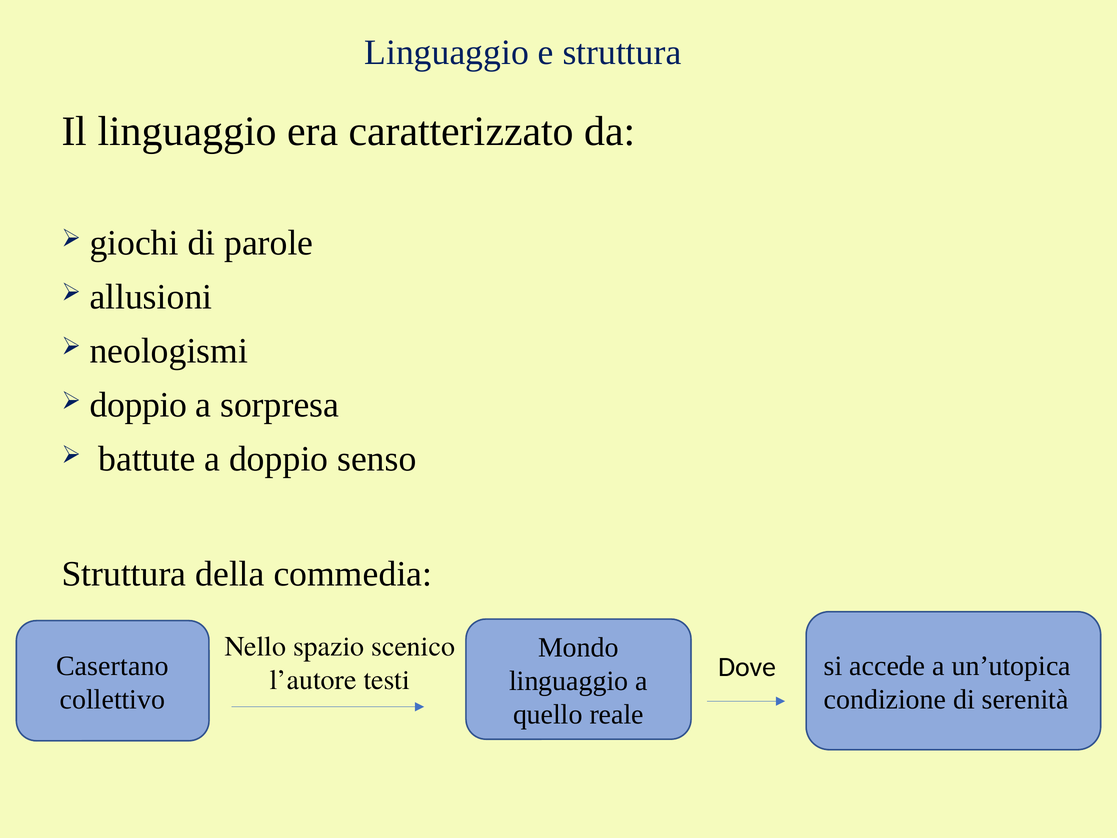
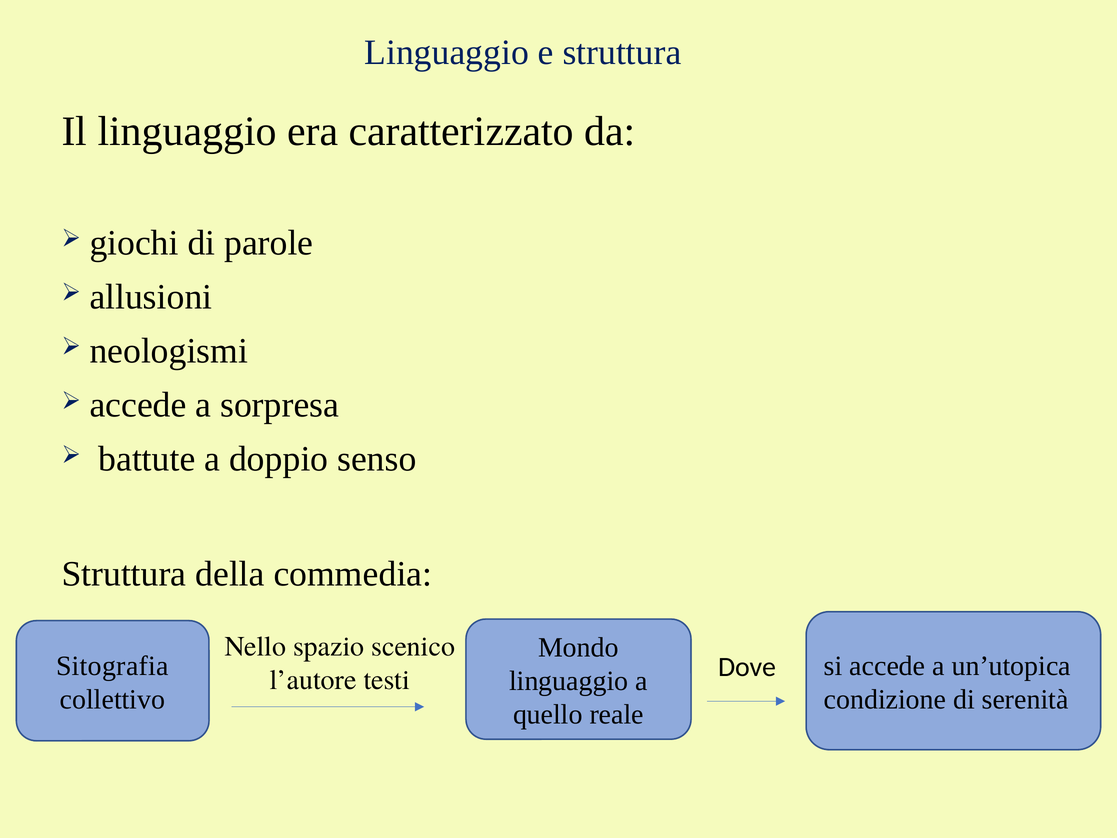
doppio: doppio -> accede (138, 405)
Casertano: Casertano -> Sitografia (112, 666)
